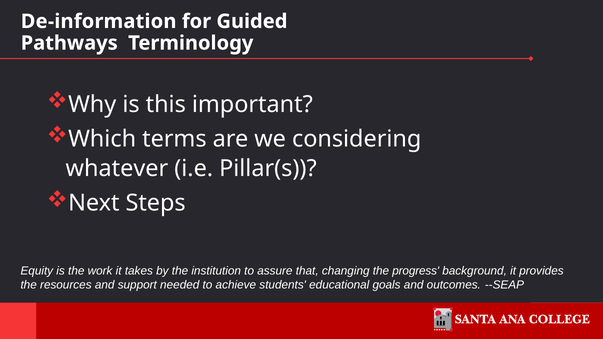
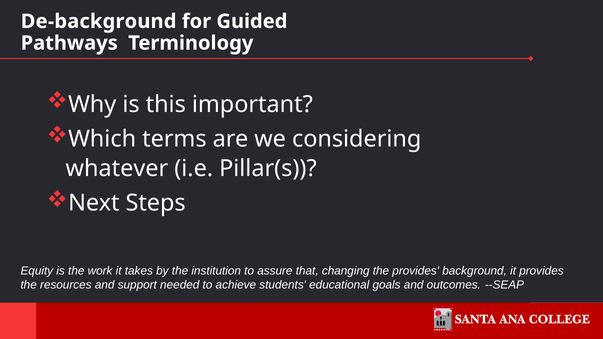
De-information: De-information -> De-background (99, 21)
the progress: progress -> provides (416, 271)
